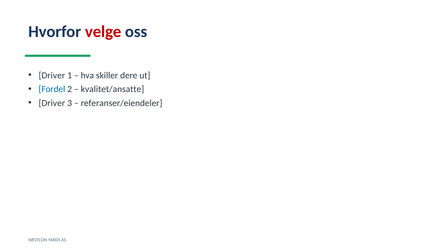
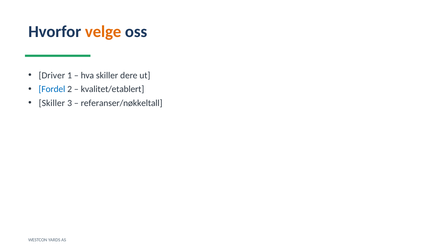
velge colour: red -> orange (103, 32)
kvalitet/ansatte: kvalitet/ansatte -> kvalitet/etablert (112, 89)
Driver: Driver -> Skiller (52, 103)
referanser/eiendeler: referanser/eiendeler -> referanser/nøkkeltall (122, 103)
